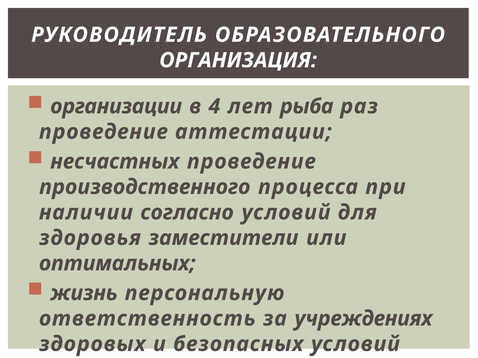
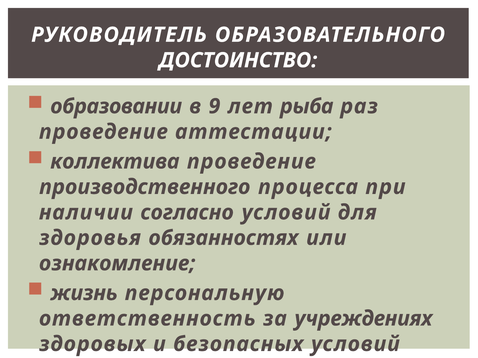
ОРГАНИЗАЦИЯ: ОРГАНИЗАЦИЯ -> ДОСТОИНСТВО (238, 60)
организации: организации -> образовании (116, 106)
4: 4 -> 9 (214, 106)
несчастных: несчастных -> коллектива (115, 162)
заместители: заместители -> обязанностях (223, 238)
оптимальных: оптимальных -> ознакомление (117, 264)
